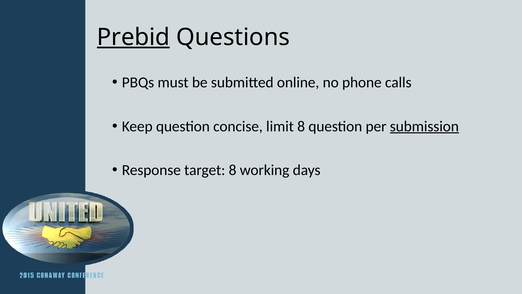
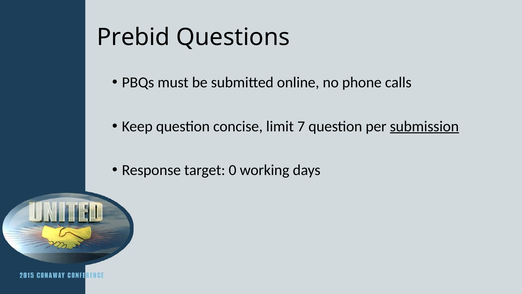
Prebid underline: present -> none (133, 37)
limit 8: 8 -> 7 (301, 126)
target 8: 8 -> 0 (233, 170)
